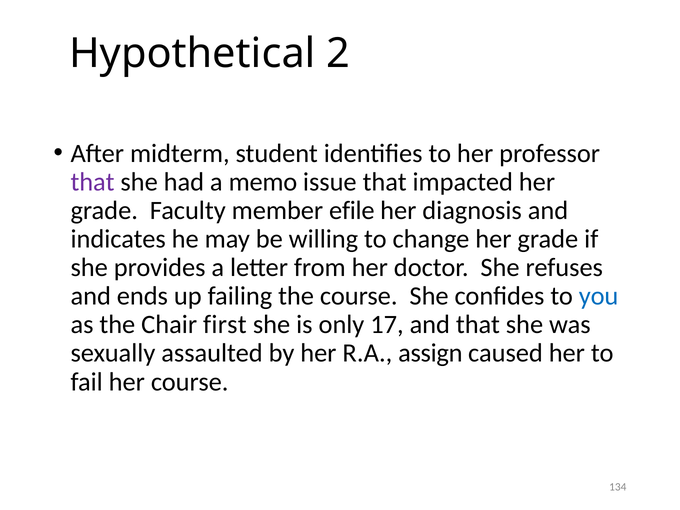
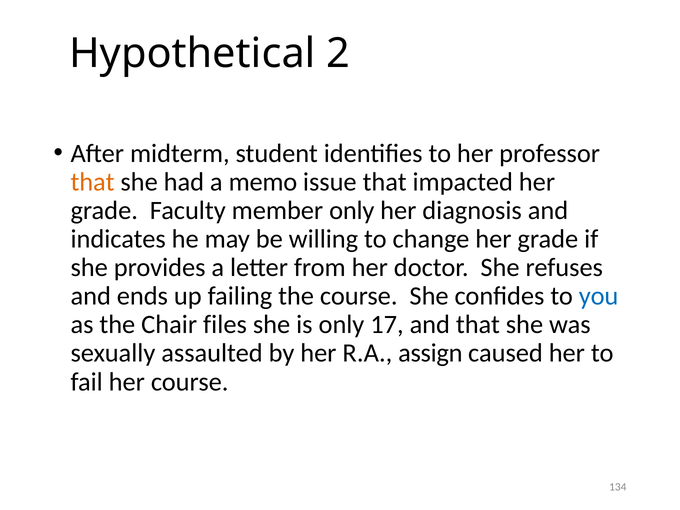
that colour: purple -> orange (93, 182)
member efile: efile -> only (352, 210)
first: first -> files (225, 325)
